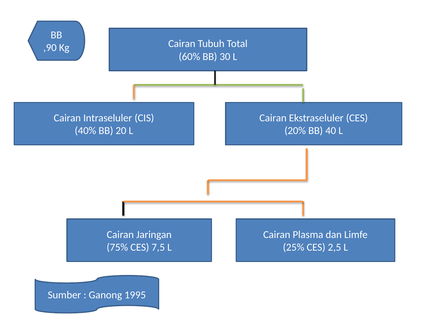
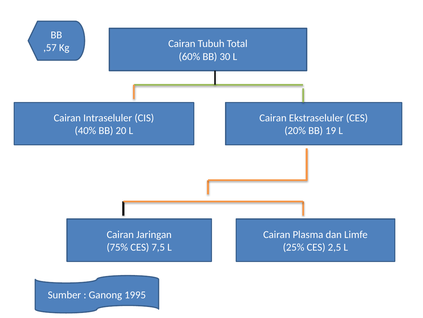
,90: ,90 -> ,57 (50, 48)
40: 40 -> 19 (331, 130)
